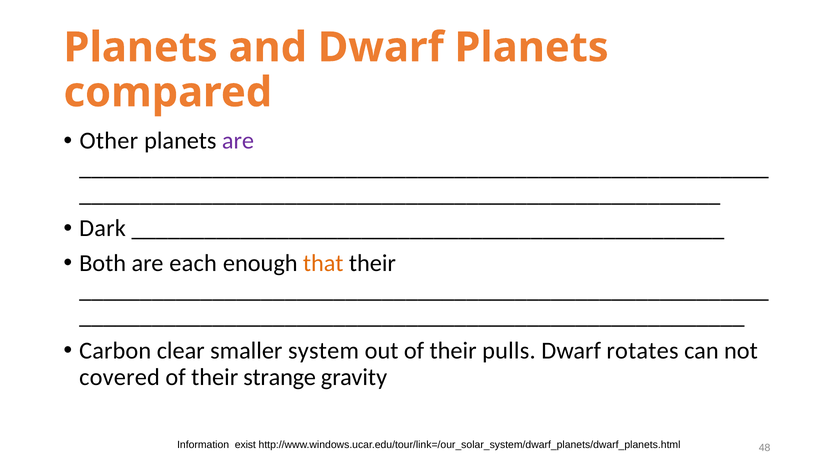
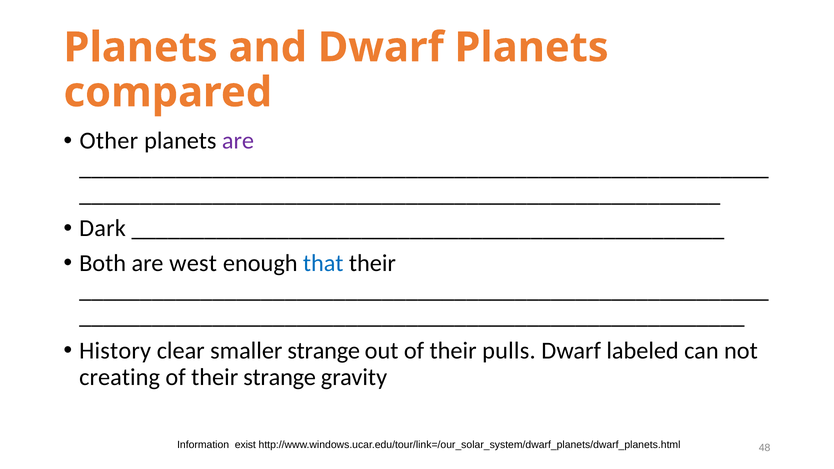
each: each -> west (193, 263)
that colour: orange -> blue (323, 263)
Carbon: Carbon -> History (115, 351)
smaller system: system -> strange (324, 351)
rotates: rotates -> labeled (643, 351)
covered: covered -> creating (120, 377)
